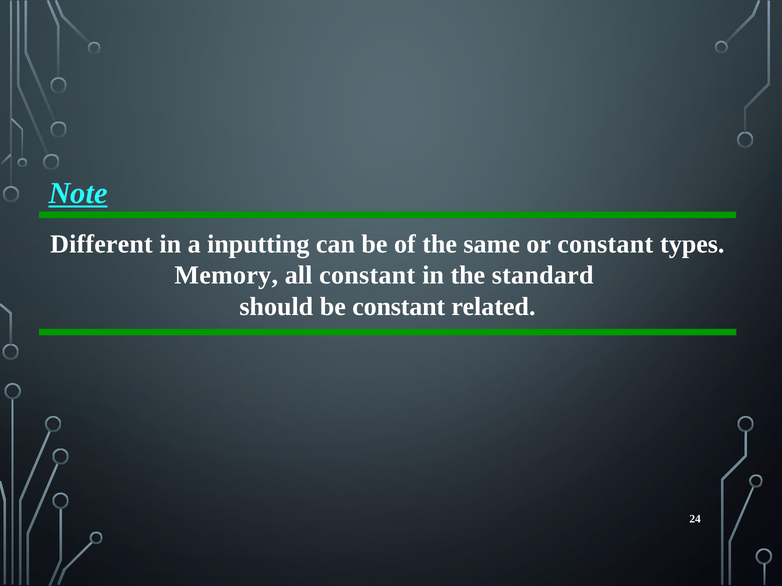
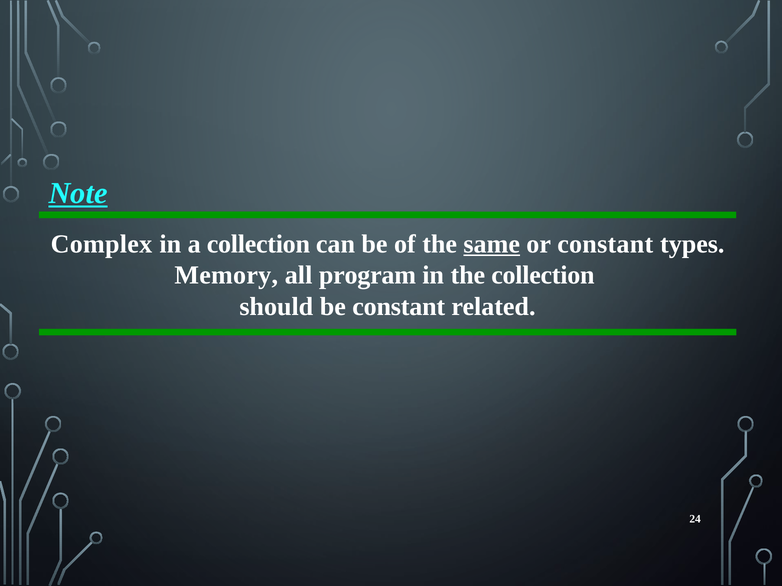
Different: Different -> Complex (101, 244)
a inputting: inputting -> collection (258, 244)
same underline: none -> present (492, 244)
all constant: constant -> program (367, 276)
the standard: standard -> collection (543, 276)
